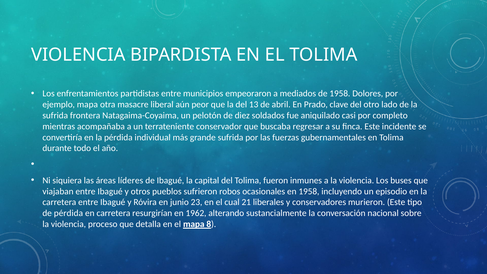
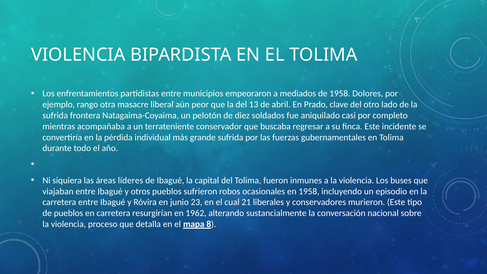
ejemplo mapa: mapa -> rango (87, 104)
de pérdida: pérdida -> pueblos (68, 213)
